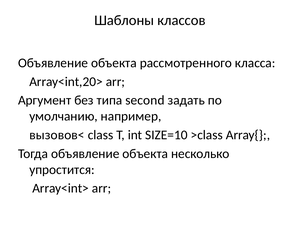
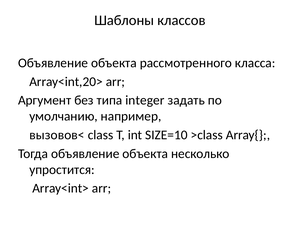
second: second -> integer (145, 100)
